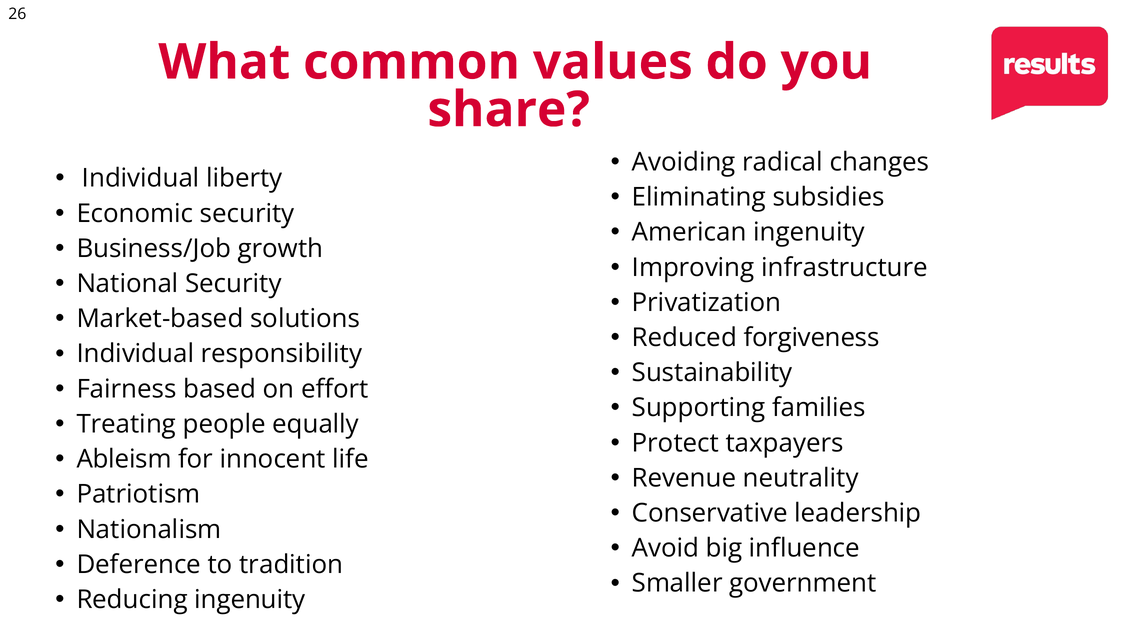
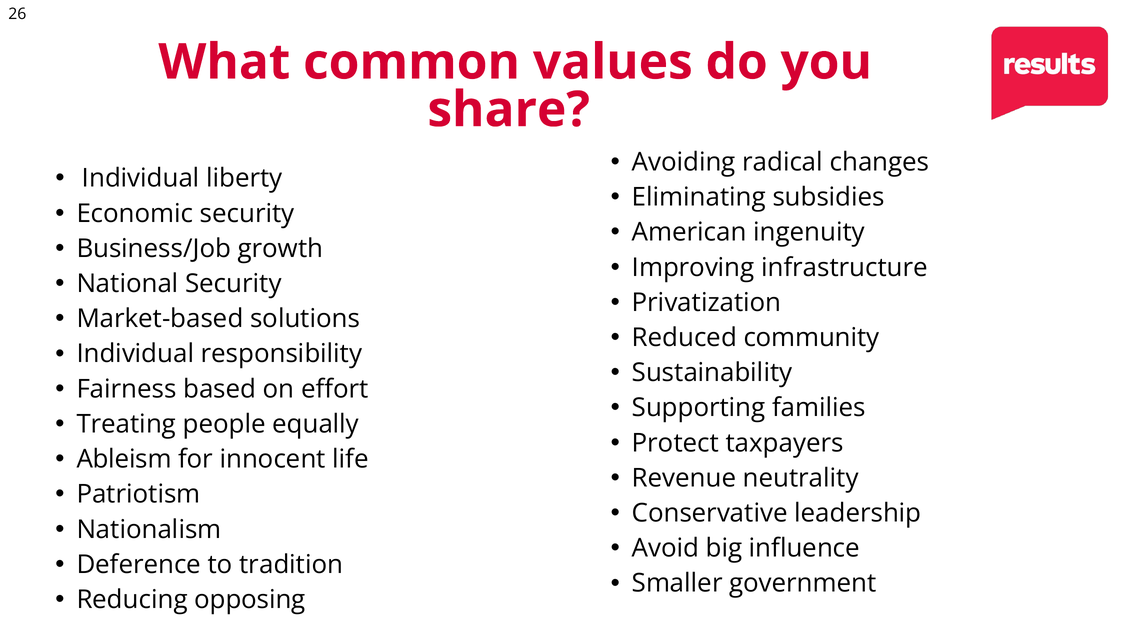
forgiveness: forgiveness -> community (811, 338)
Reducing ingenuity: ingenuity -> opposing (250, 600)
